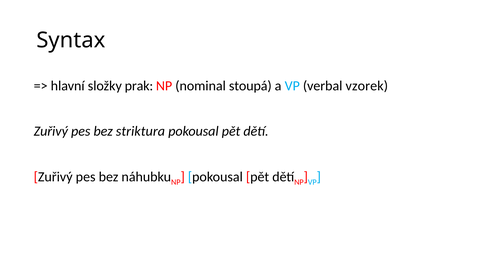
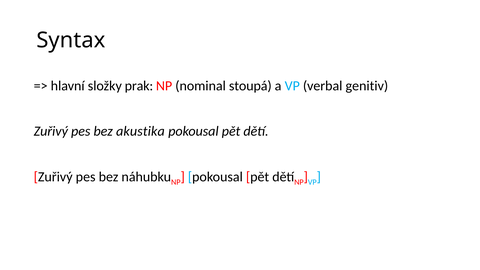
vzorek: vzorek -> genitiv (367, 86)
striktura: striktura -> akustika (140, 131)
